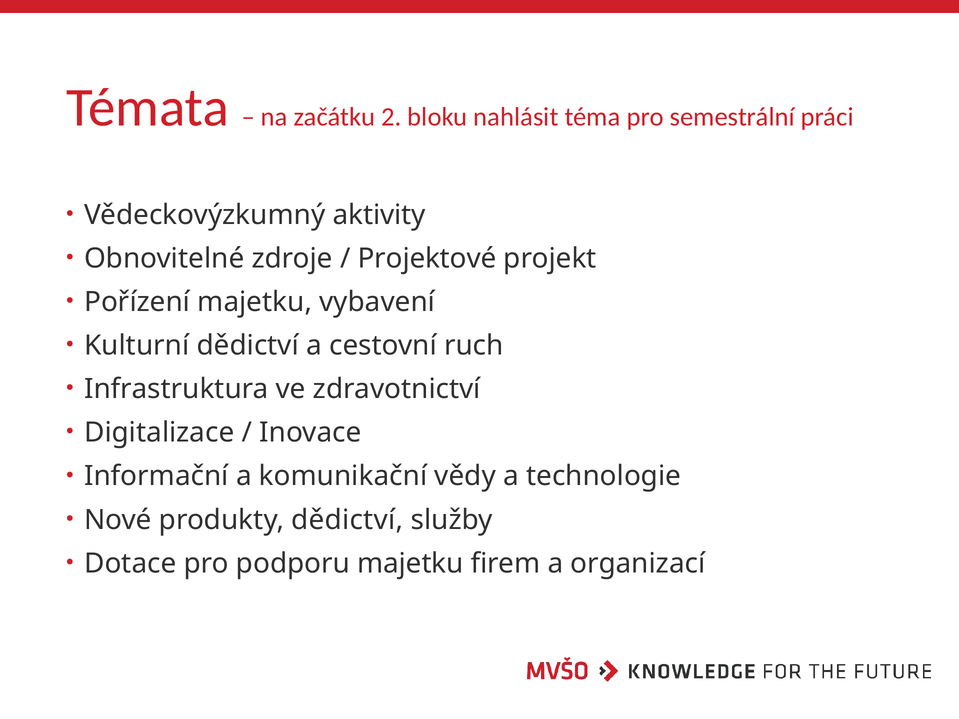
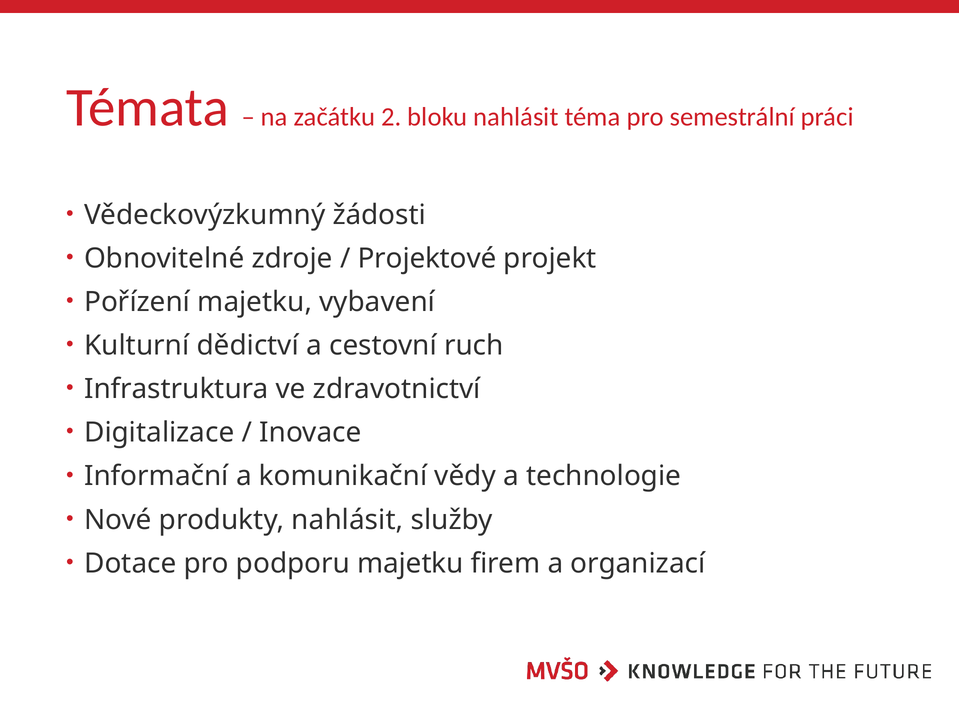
aktivity: aktivity -> žádosti (379, 215)
produkty dědictví: dědictví -> nahlásit (347, 520)
